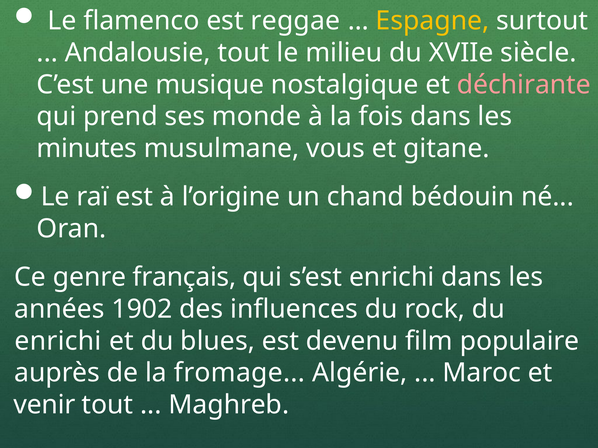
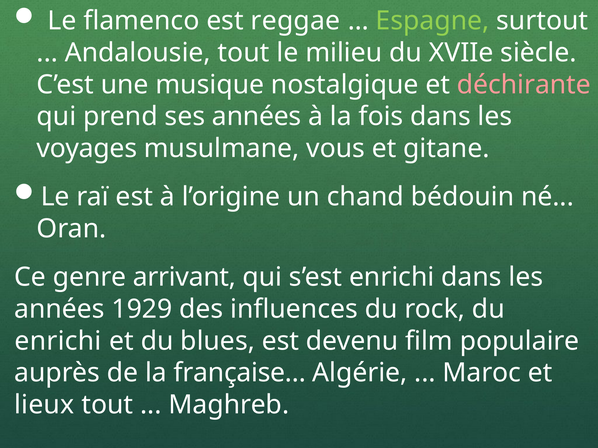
Espagne colour: yellow -> light green (432, 21)
ses monde: monde -> années (257, 117)
minutes: minutes -> voyages (87, 149)
français: français -> arrivant (184, 278)
1902: 1902 -> 1929 (142, 309)
fromage: fromage -> française (240, 373)
venir: venir -> lieux (44, 405)
